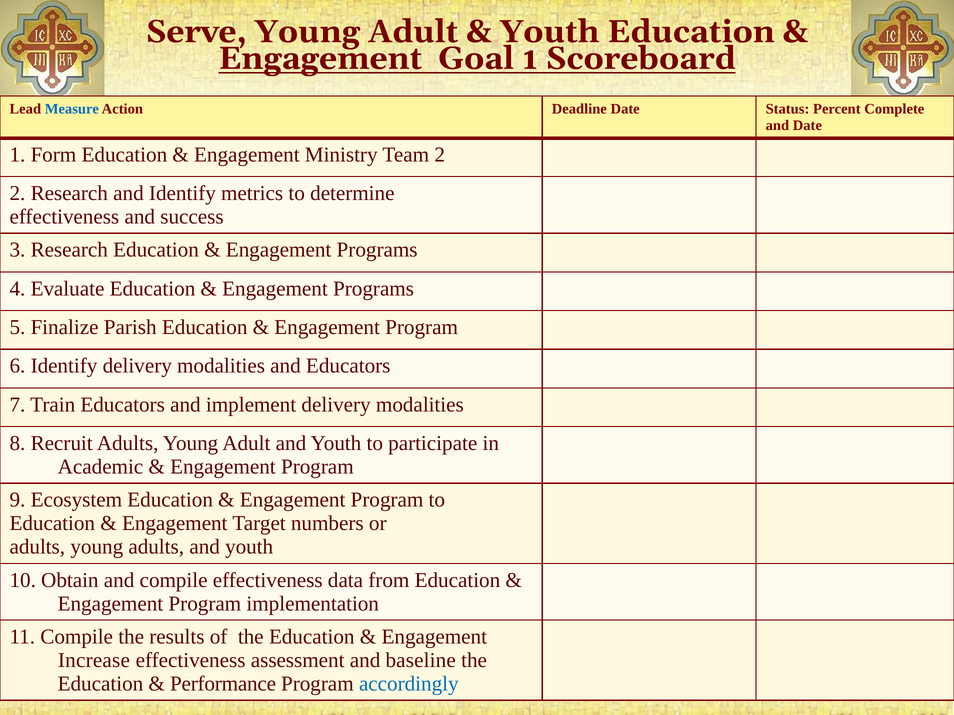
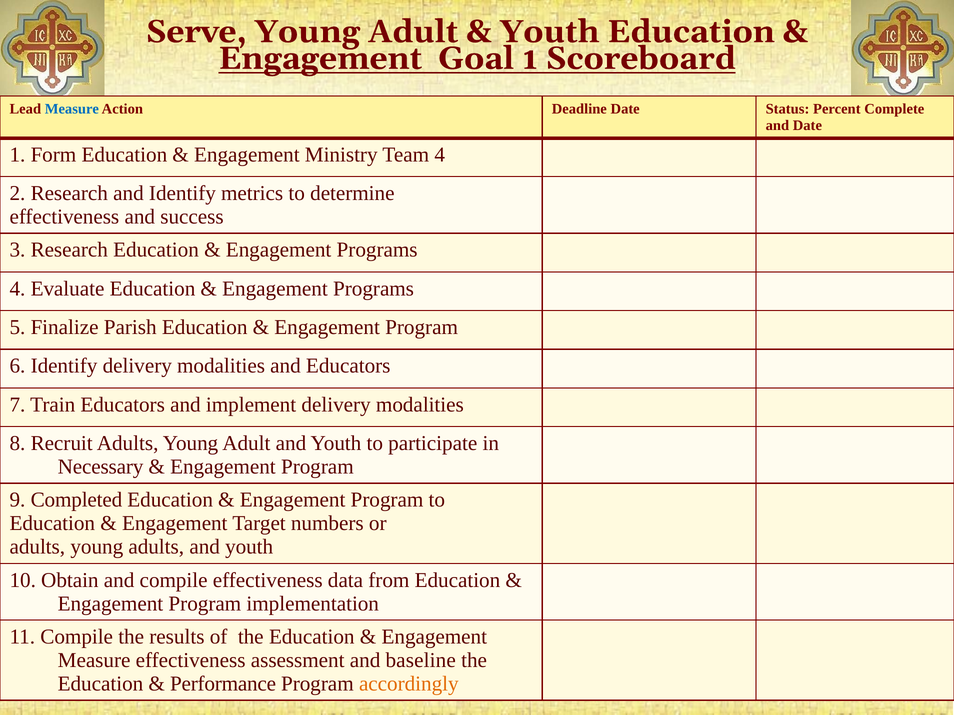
Team 2: 2 -> 4 (440, 155)
Academic: Academic -> Necessary (101, 467)
Ecosystem: Ecosystem -> Completed (76, 500)
Increase: Increase -> Measure (94, 661)
accordingly colour: blue -> orange (409, 684)
